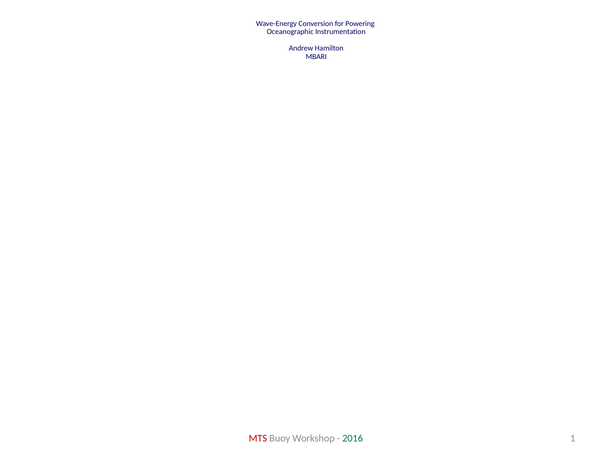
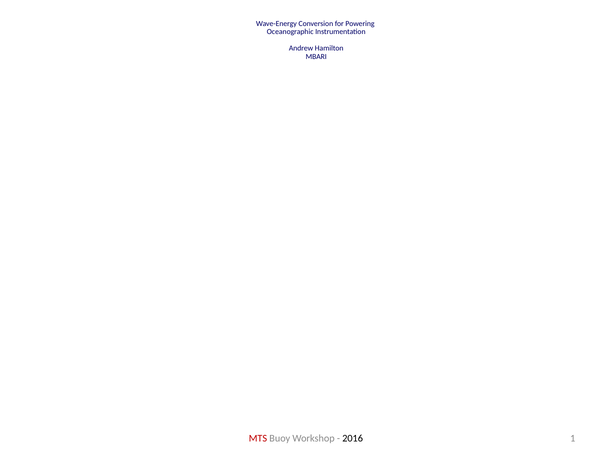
2016 colour: green -> black (353, 438)
